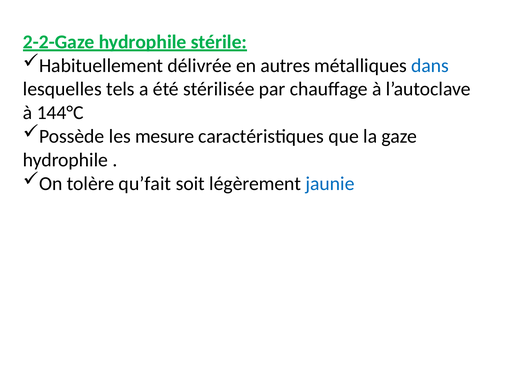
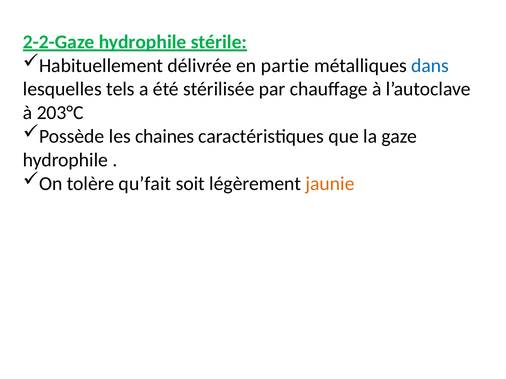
autres: autres -> partie (285, 66)
144°C: 144°C -> 203°C (60, 113)
mesure: mesure -> chaines (165, 137)
jaunie colour: blue -> orange (330, 184)
